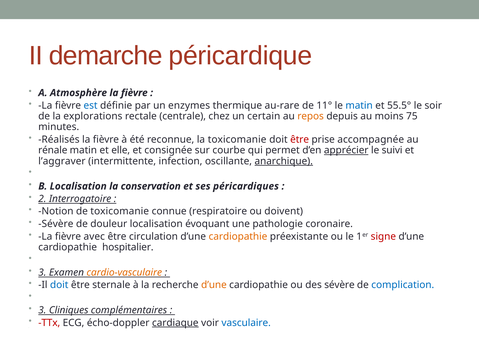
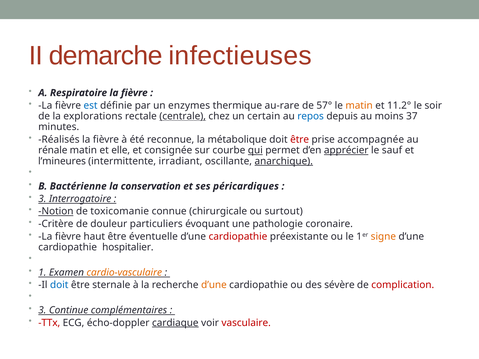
péricardique: péricardique -> infectieuses (240, 56)
Atmosphère: Atmosphère -> Respiratoire (79, 93)
11°: 11° -> 57° (324, 105)
matin colour: blue -> orange (359, 105)
55.5°: 55.5° -> 11.2° (399, 105)
centrale underline: none -> present (183, 116)
repos colour: orange -> blue (311, 116)
75: 75 -> 37 (412, 116)
la toxicomanie: toxicomanie -> métabolique (237, 140)
qui underline: none -> present (255, 150)
suivi: suivi -> sauf (392, 150)
l’aggraver: l’aggraver -> l’mineures (62, 161)
infection: infection -> irradiant (181, 161)
B Localisation: Localisation -> Bactérienne (78, 186)
2: 2 -> 3 (42, 199)
Notion underline: none -> present (56, 212)
respiratoire: respiratoire -> chirurgicale (218, 212)
doivent: doivent -> surtout (284, 212)
Sévère: Sévère -> Critère (56, 224)
douleur localisation: localisation -> particuliers (156, 224)
avec: avec -> haut (94, 237)
circulation: circulation -> éventuelle (153, 237)
cardiopathie colour: orange -> red (238, 237)
signe colour: red -> orange (383, 237)
3: 3 -> 1 (42, 273)
complication colour: blue -> red (403, 285)
Cliniques: Cliniques -> Continue (69, 310)
vasculaire colour: blue -> red (246, 323)
